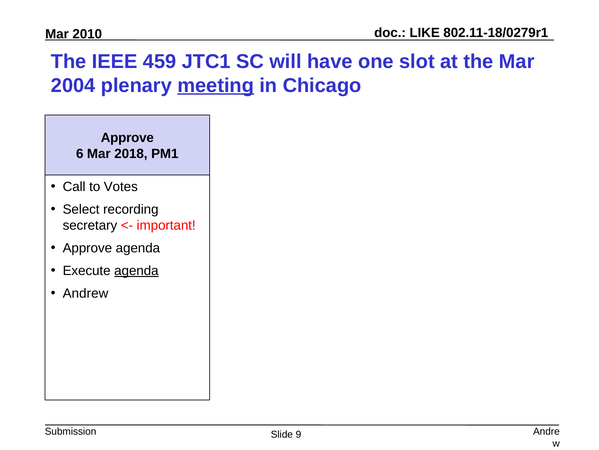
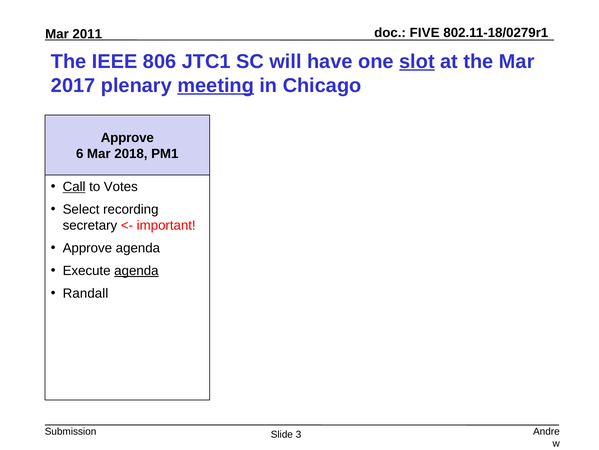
LIKE: LIKE -> FIVE (425, 33)
2010: 2010 -> 2011 (87, 34)
459: 459 -> 806 (160, 61)
slot underline: none -> present (417, 61)
2004: 2004 -> 2017 (73, 85)
Call underline: none -> present (74, 187)
Andrew: Andrew -> Randall (85, 293)
9: 9 -> 3 (299, 434)
